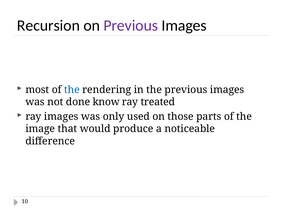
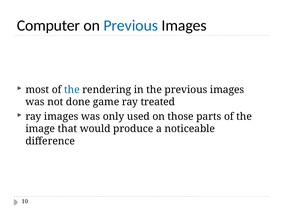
Recursion: Recursion -> Computer (48, 26)
Previous colour: purple -> blue (131, 26)
know: know -> game (106, 102)
